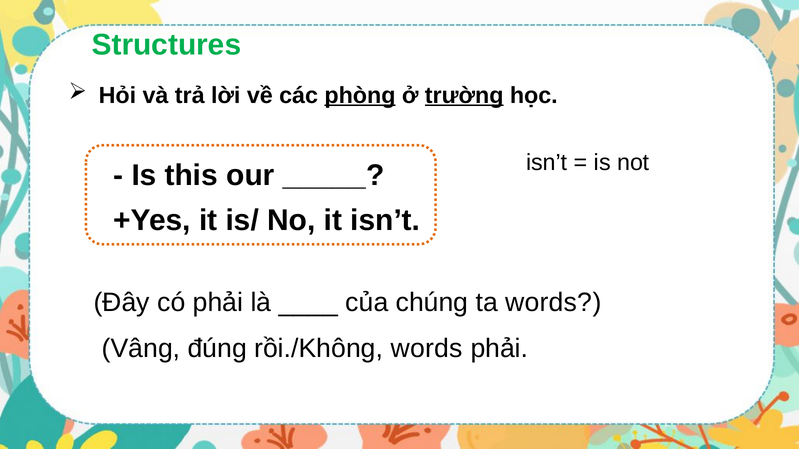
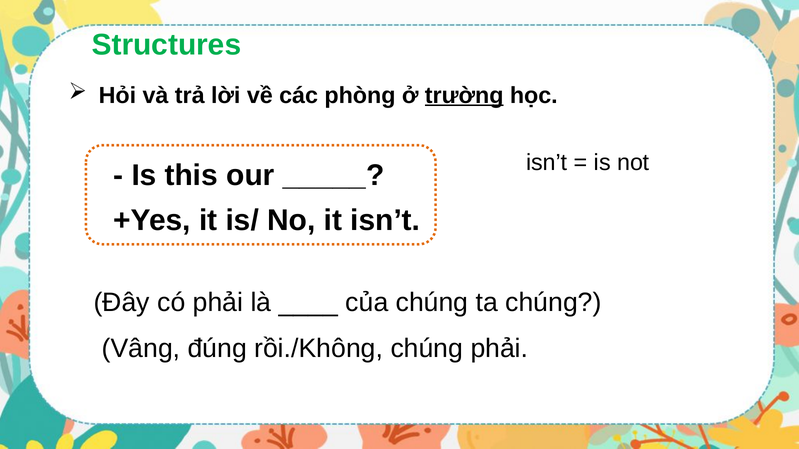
phòng underline: present -> none (360, 95)
ta words: words -> chúng (553, 303)
rồi./Không words: words -> chúng (427, 349)
